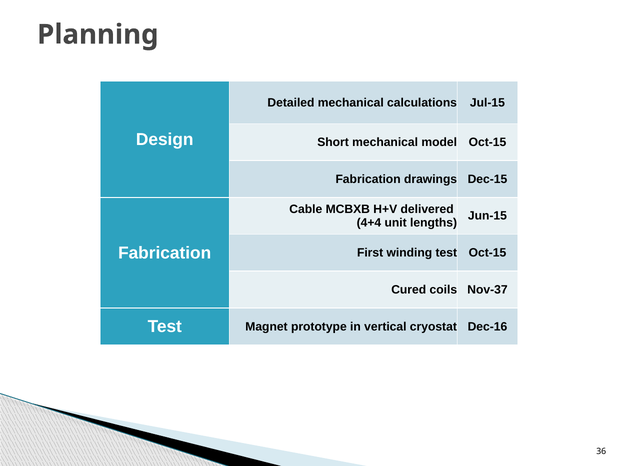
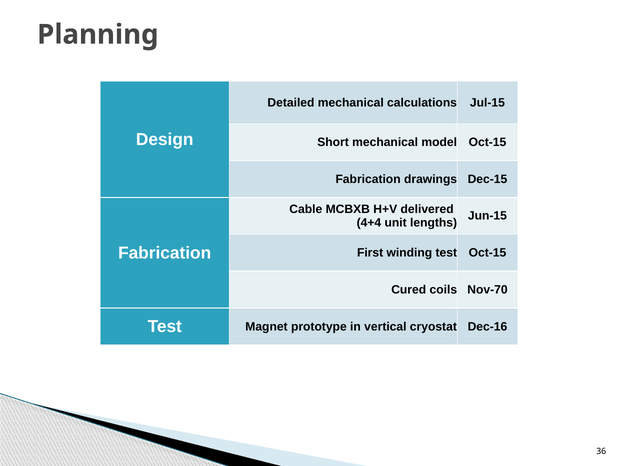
Nov-37: Nov-37 -> Nov-70 (487, 290)
